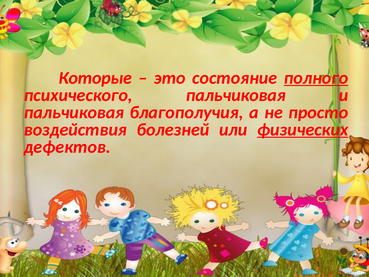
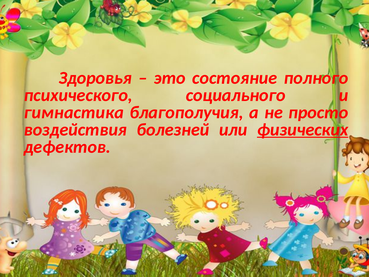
Которые: Которые -> Здоровья (95, 78)
полного underline: present -> none (316, 78)
психического пальчиковая: пальчиковая -> социального (236, 95)
пальчиковая: пальчиковая -> гимнастика (74, 112)
